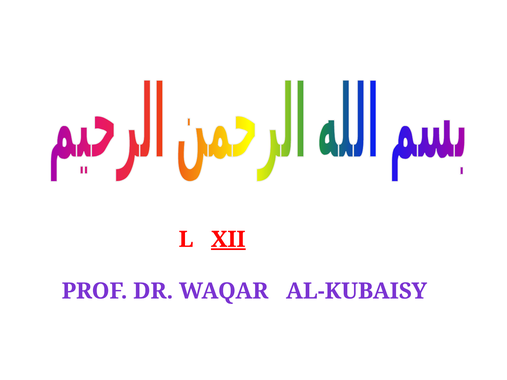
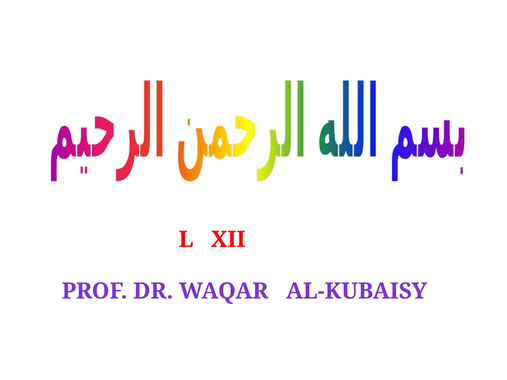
XII underline: present -> none (228, 240)
